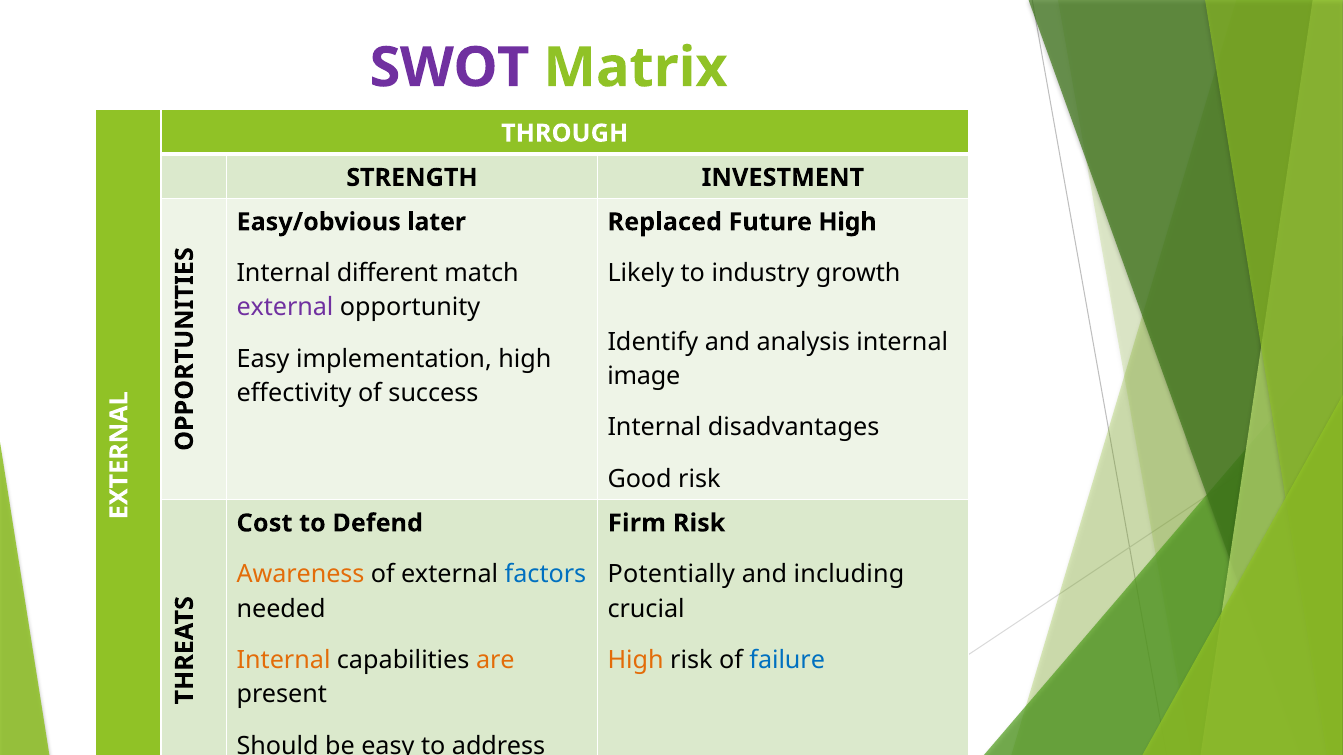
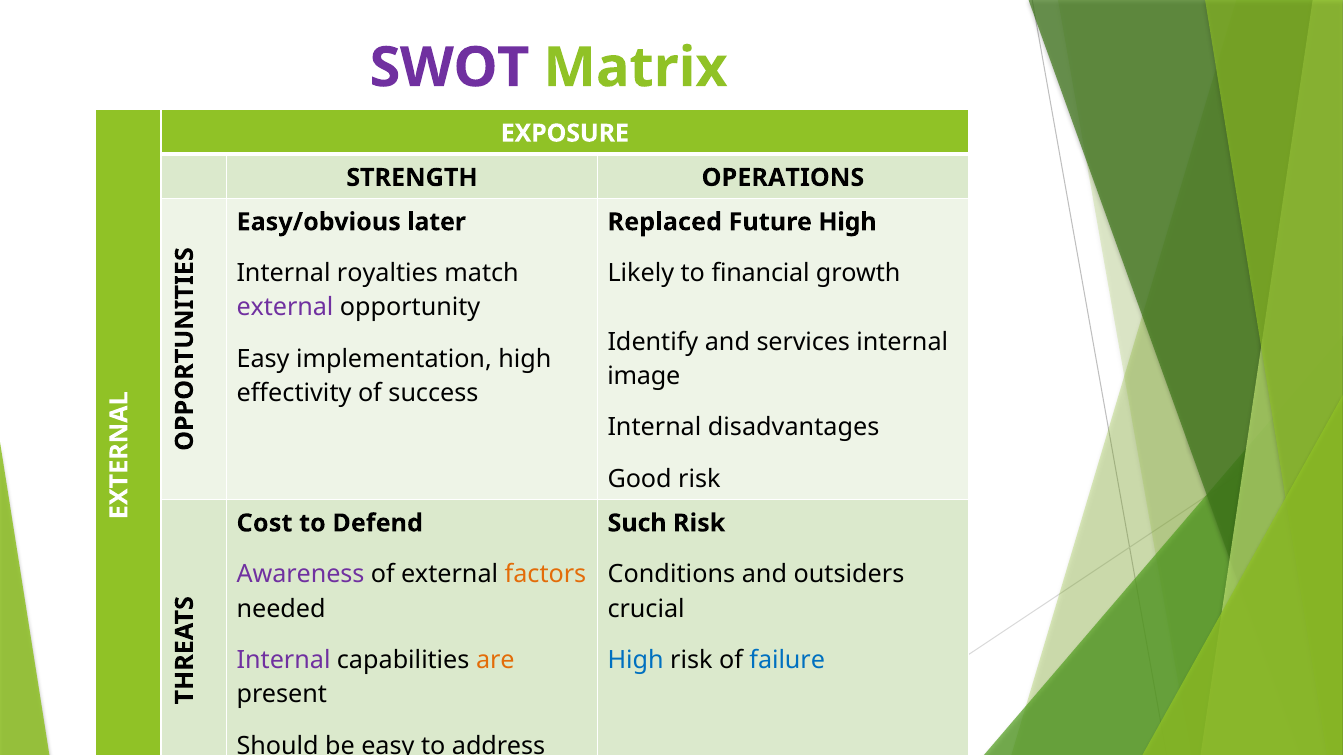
THROUGH: THROUGH -> EXPOSURE (565, 133)
INVESTMENT: INVESTMENT -> OPERATIONS (783, 178)
different: different -> royalties (387, 274)
industry: industry -> financial (761, 274)
analysis: analysis -> services (803, 342)
Firm: Firm -> Such (637, 523)
Awareness colour: orange -> purple (301, 575)
factors colour: blue -> orange (546, 575)
Potentially: Potentially -> Conditions (671, 575)
including: including -> outsiders (849, 575)
Internal colour: orange -> purple (284, 661)
High colour: orange -> blue (636, 661)
